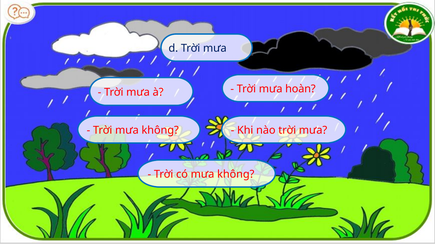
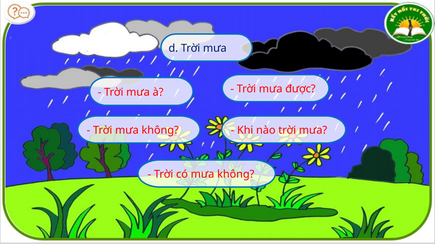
hoàn: hoàn -> được (300, 89)
